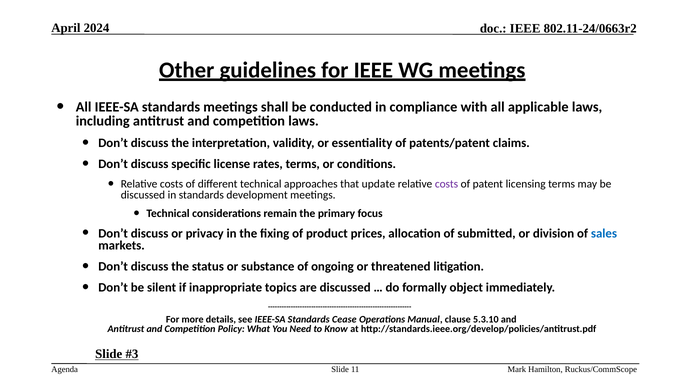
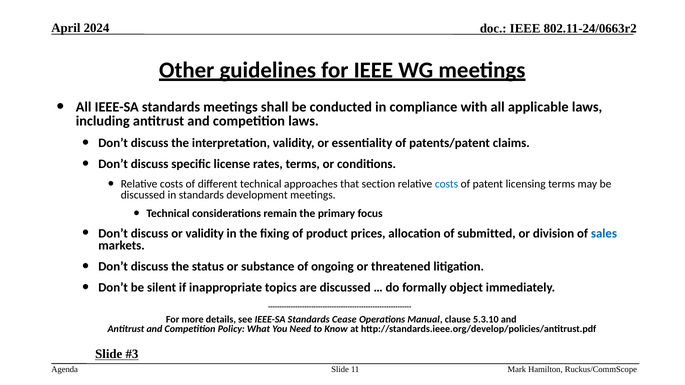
update: update -> section (378, 184)
costs colour: purple -> blue (447, 184)
or privacy: privacy -> validity (205, 233)
